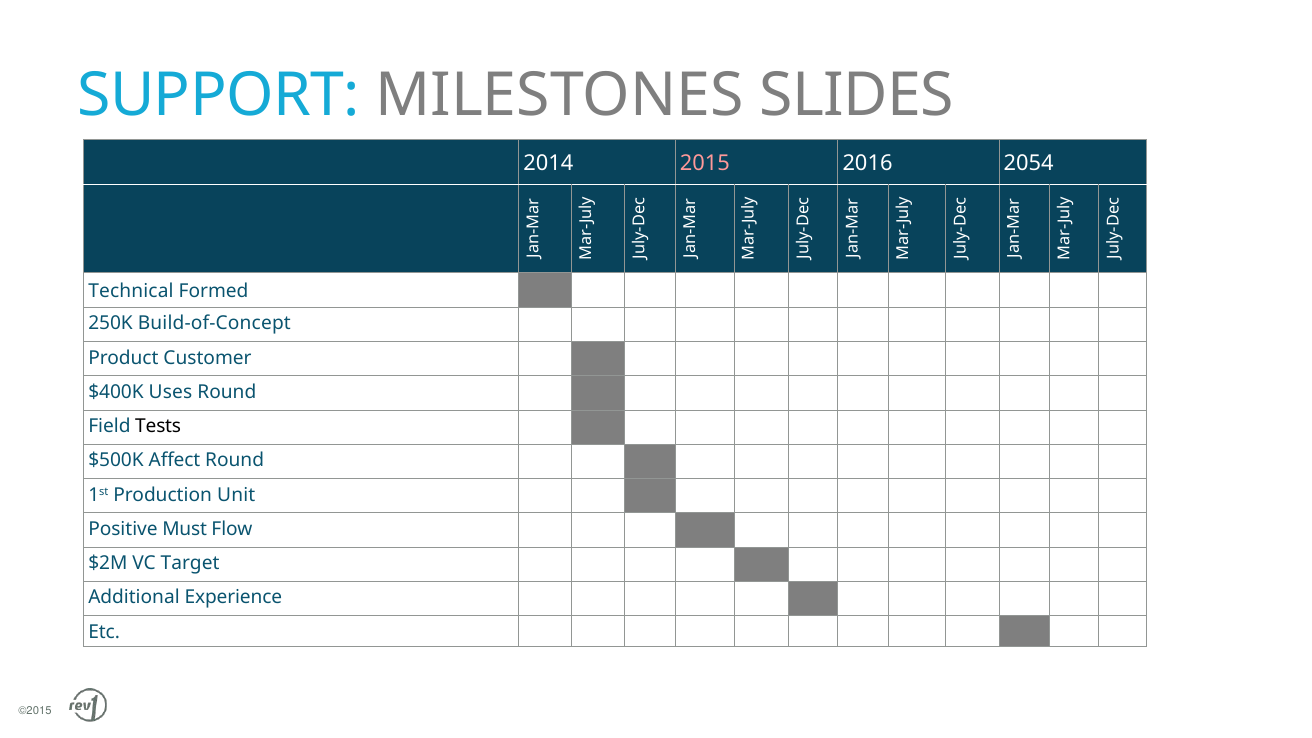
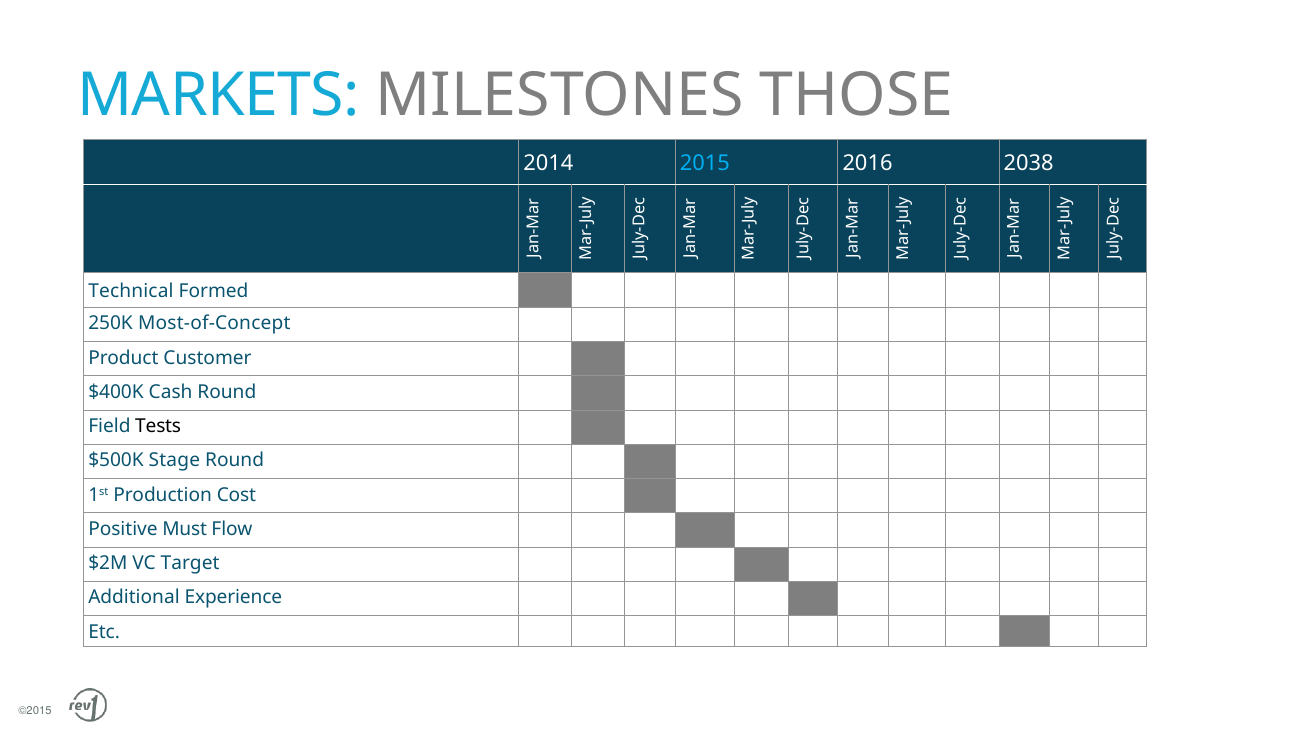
SUPPORT: SUPPORT -> MARKETS (219, 95)
SLIDES: SLIDES -> THOSE (856, 95)
2015 colour: pink -> light blue (705, 163)
2054: 2054 -> 2038 (1029, 163)
Build-of-Concept: Build-of-Concept -> Most-of-Concept (214, 323)
Uses: Uses -> Cash (171, 392)
Affect: Affect -> Stage (174, 461)
Unit: Unit -> Cost (236, 495)
